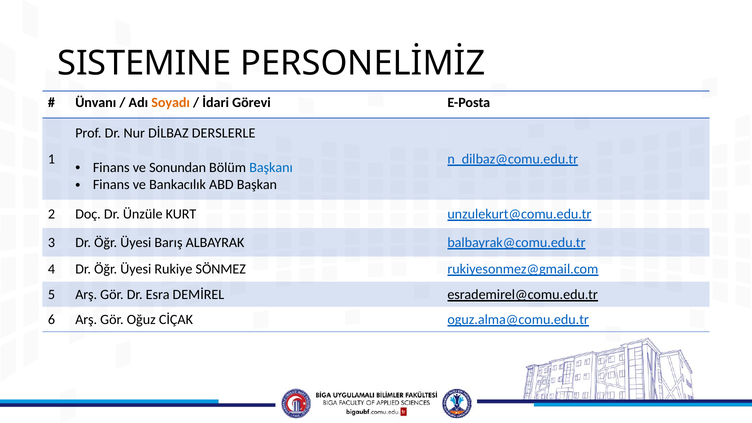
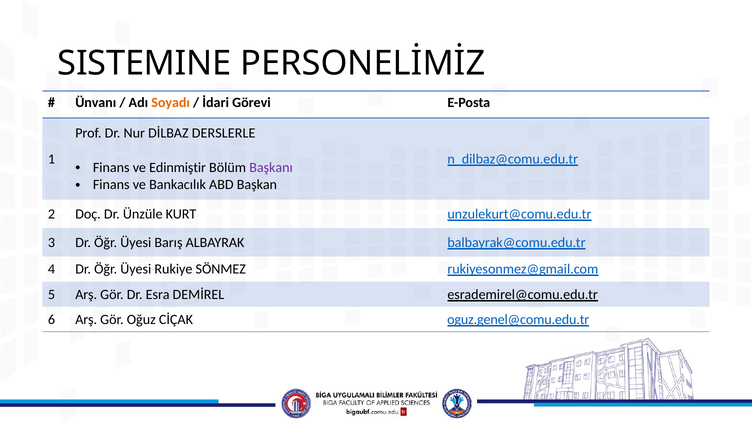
Sonundan: Sonundan -> Edinmiştir (178, 168)
Başkanı colour: blue -> purple (271, 168)
oguz.alma@comu.edu.tr: oguz.alma@comu.edu.tr -> oguz.genel@comu.edu.tr (518, 319)
